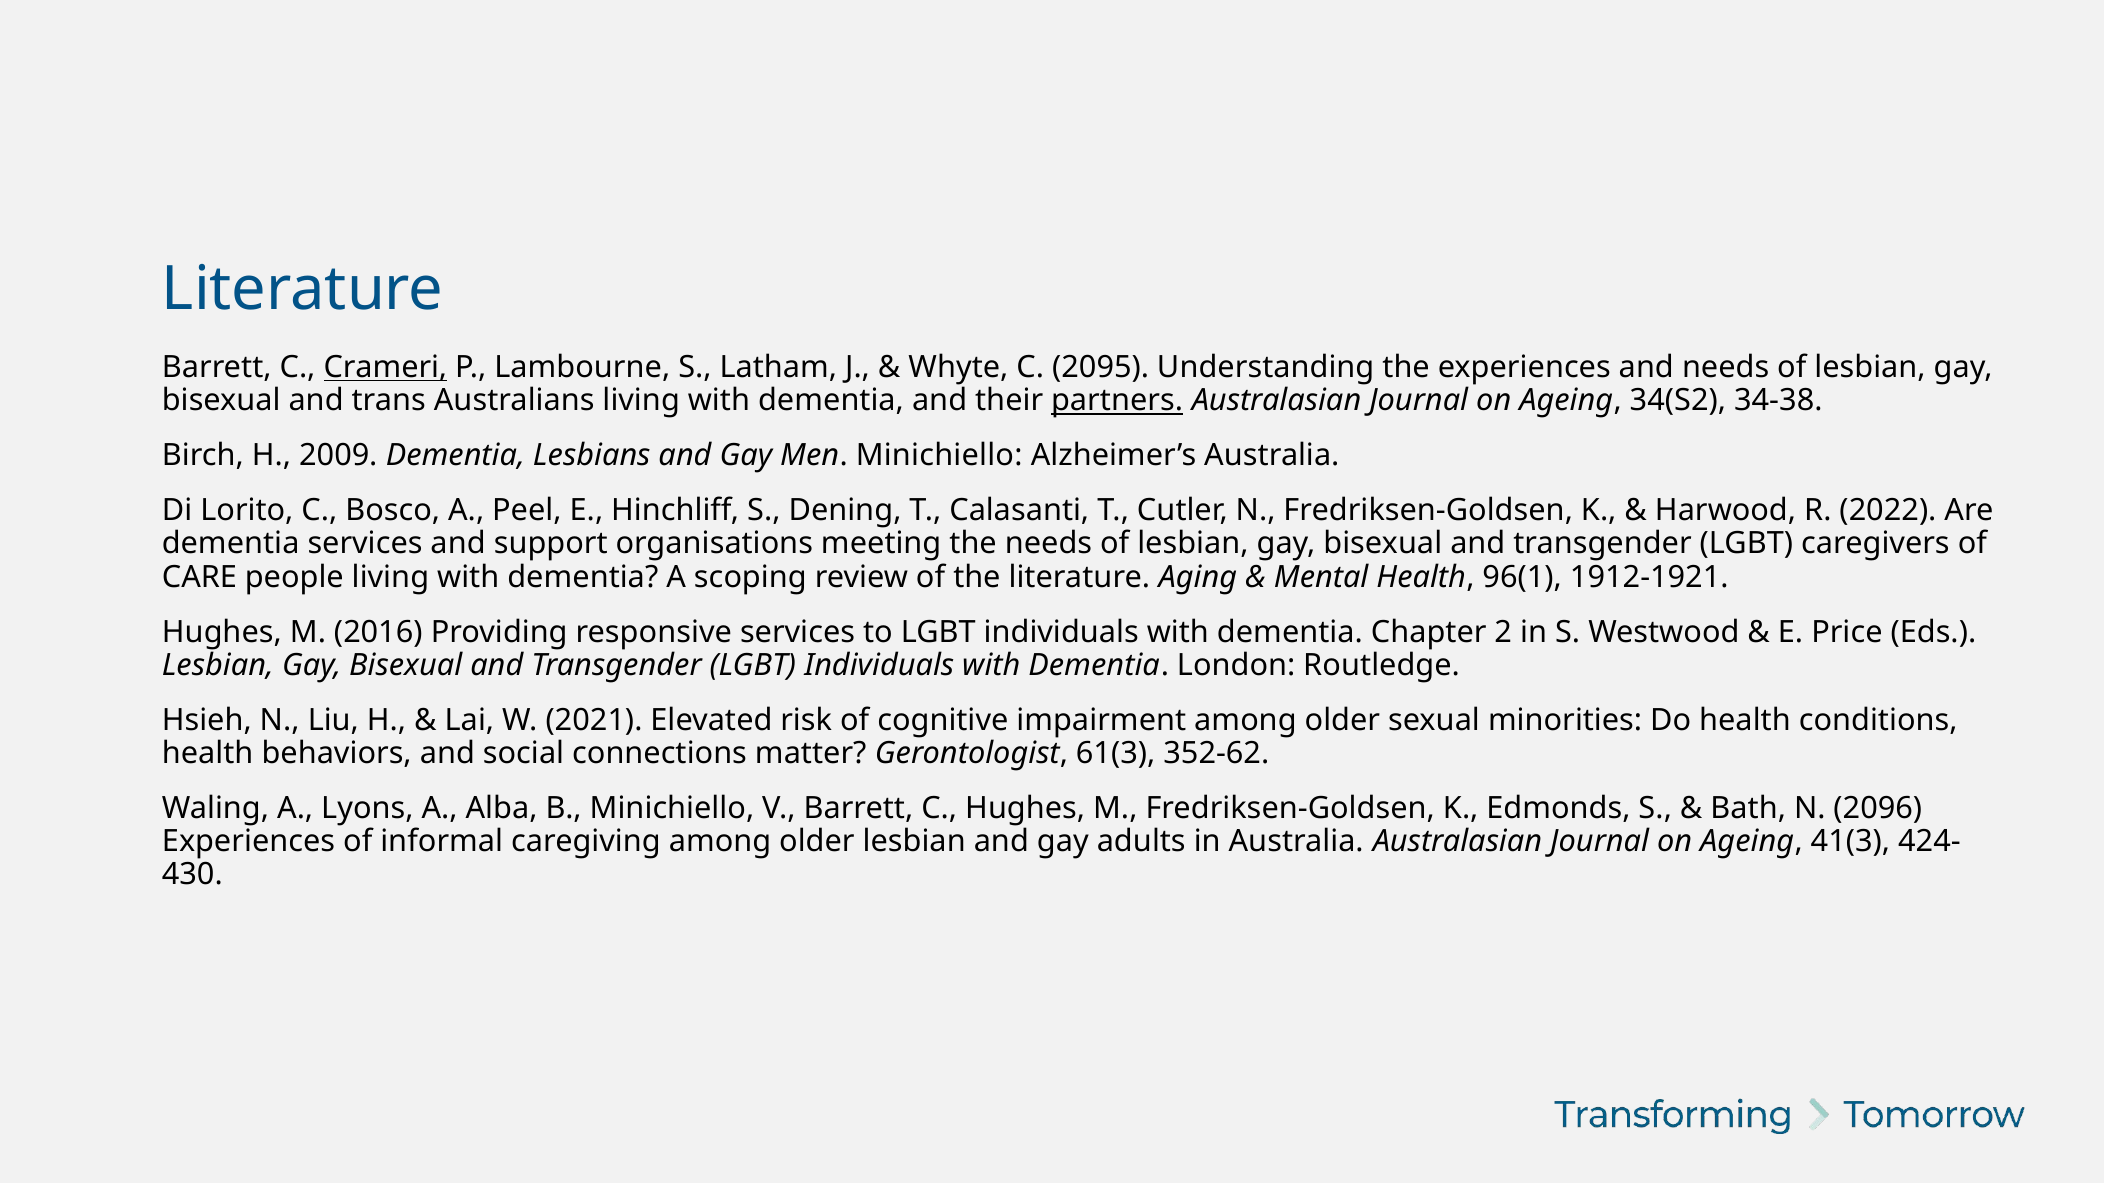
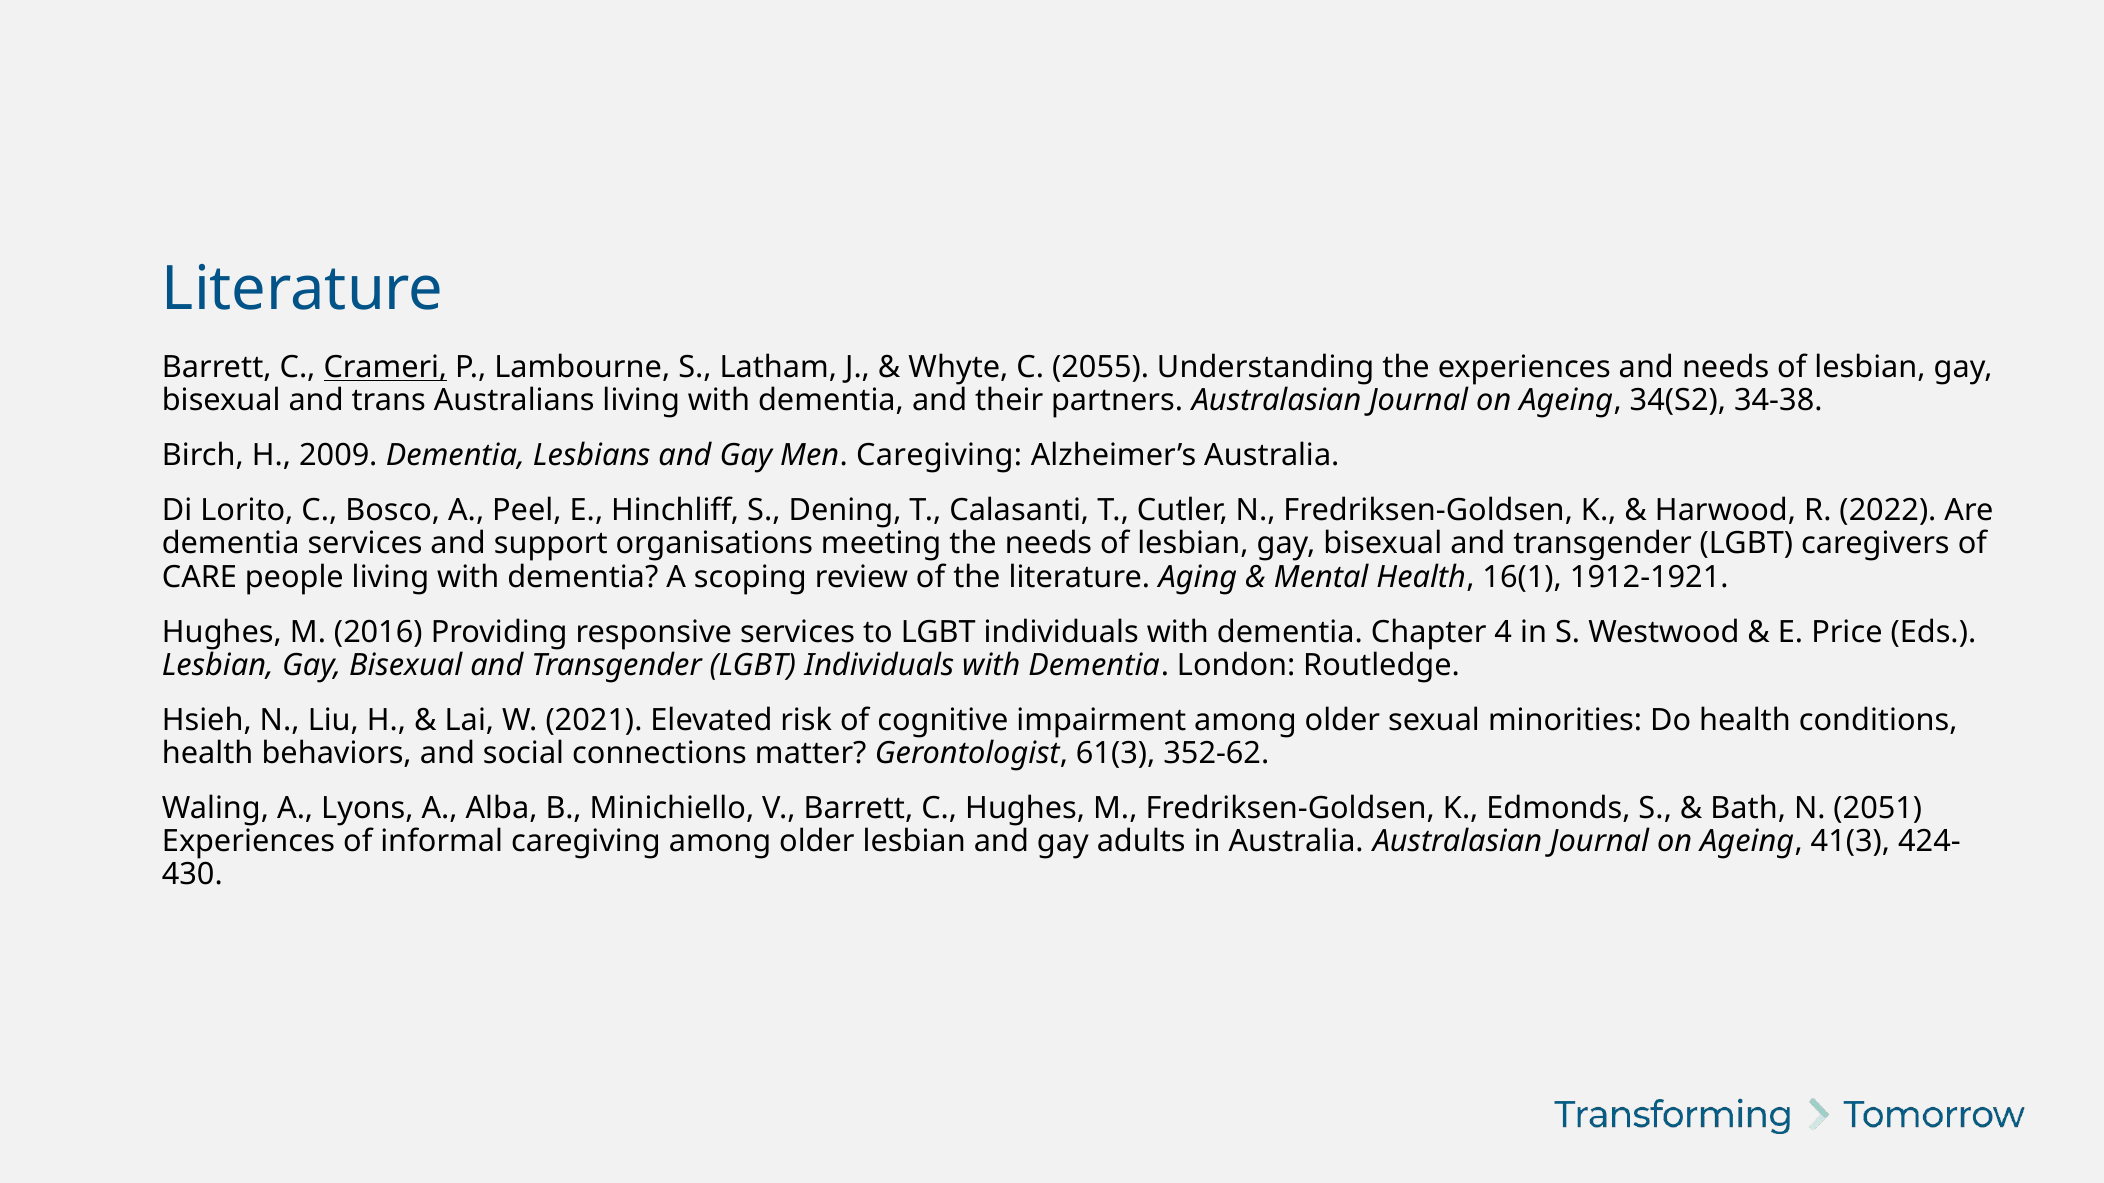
2095: 2095 -> 2055 (1101, 367)
partners underline: present -> none (1117, 401)
Men Minichiello: Minichiello -> Caregiving (939, 456)
96(1: 96(1 -> 16(1 (1522, 577)
2: 2 -> 4 (1503, 632)
2096: 2096 -> 2051 (1878, 809)
